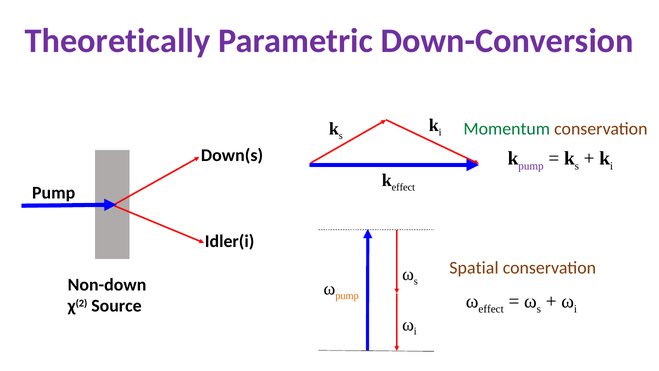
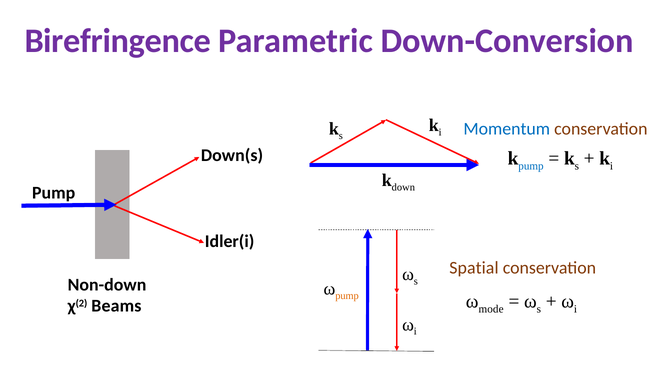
Theoretically: Theoretically -> Birefringence (118, 41)
Momentum colour: green -> blue (507, 129)
pump colour: purple -> blue (531, 166)
effect: effect -> down (403, 187)
effect: effect -> mode (491, 309)
Source: Source -> Beams (116, 306)
